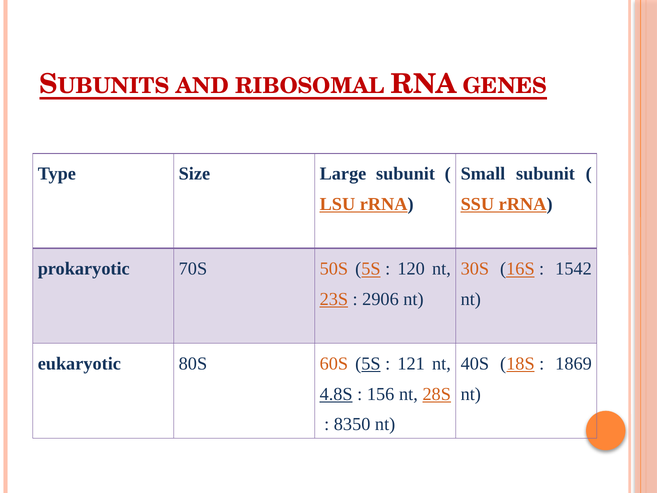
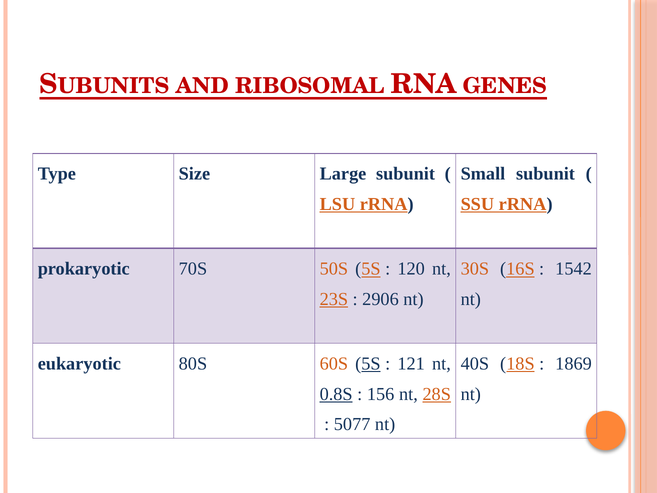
4.8S: 4.8S -> 0.8S (336, 394)
8350: 8350 -> 5077 (352, 424)
